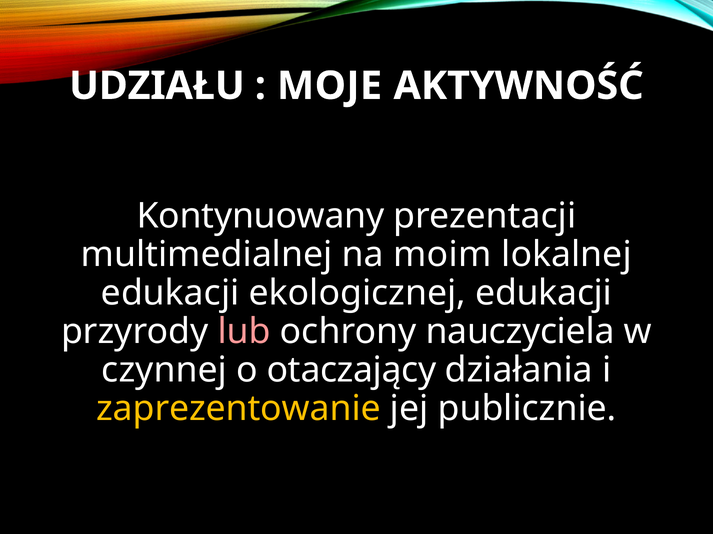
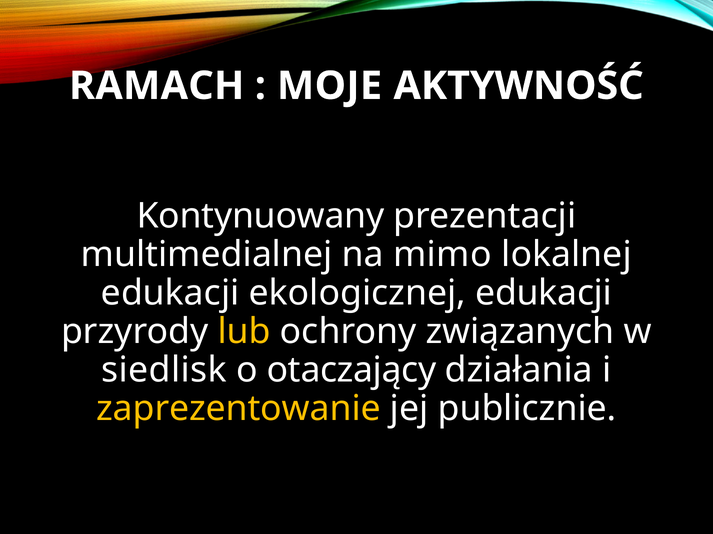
UDZIAŁU: UDZIAŁU -> RAMACH (157, 86)
moim: moim -> mimo (442, 255)
lub colour: pink -> yellow (244, 332)
nauczyciela: nauczyciela -> związanych (520, 332)
czynnej: czynnej -> siedlisk (164, 371)
